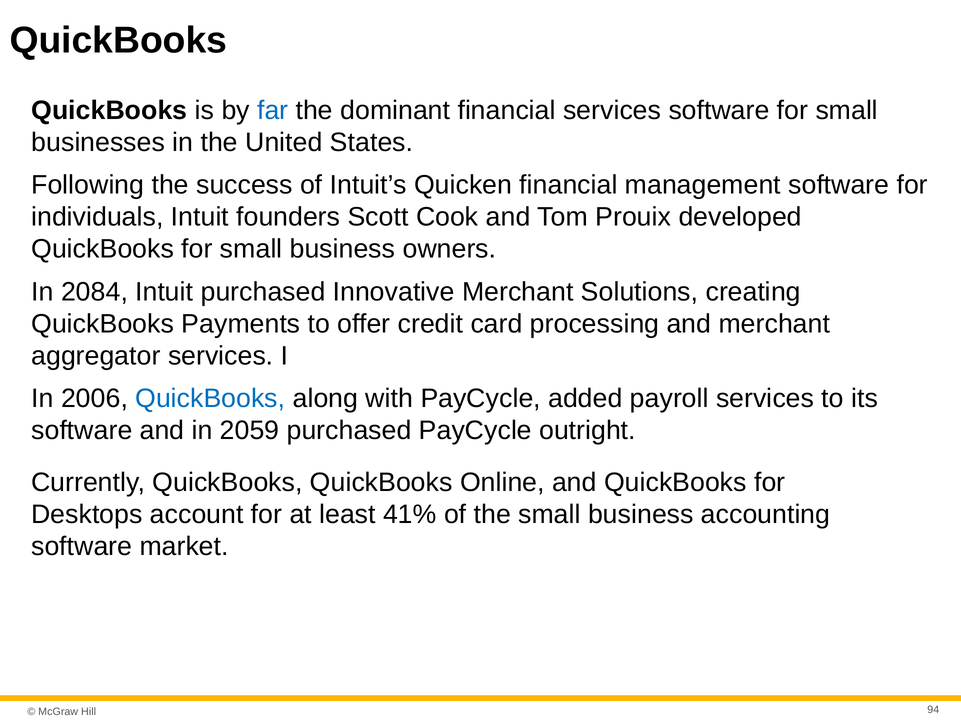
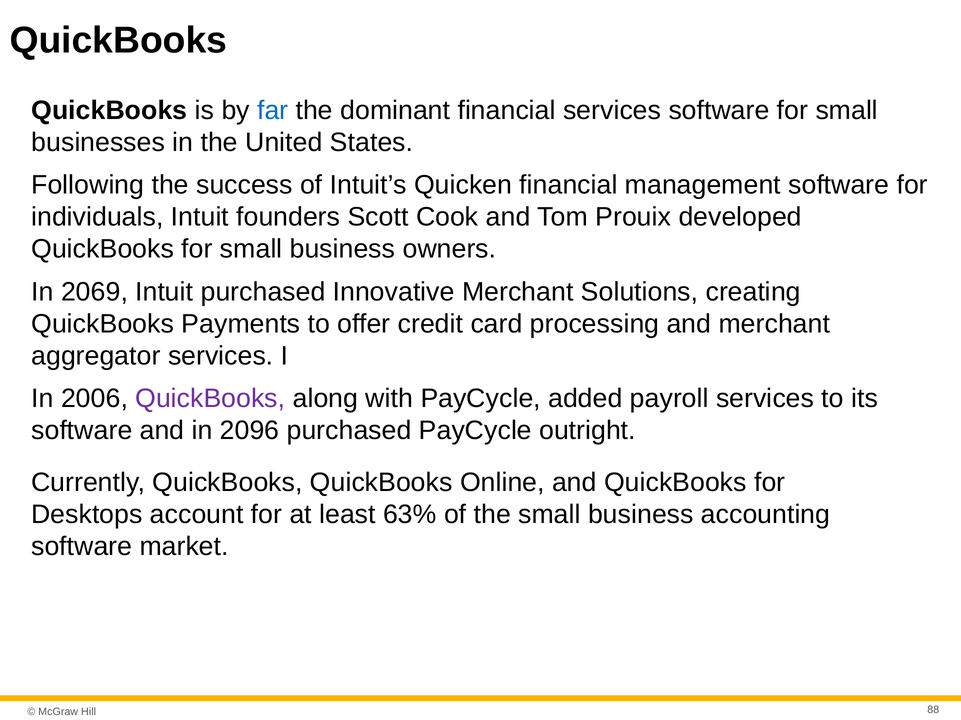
2084: 2084 -> 2069 (94, 292)
QuickBooks colour: blue -> purple (210, 399)
2059: 2059 -> 2096 (250, 431)
41%: 41% -> 63% (410, 515)
94: 94 -> 88 (933, 711)
